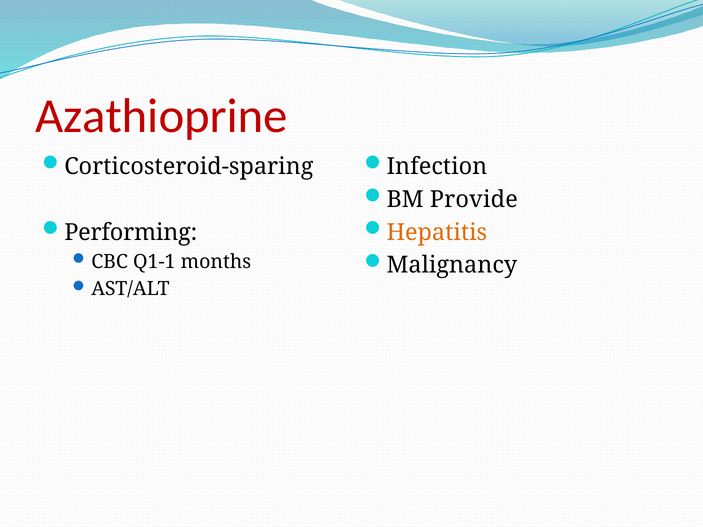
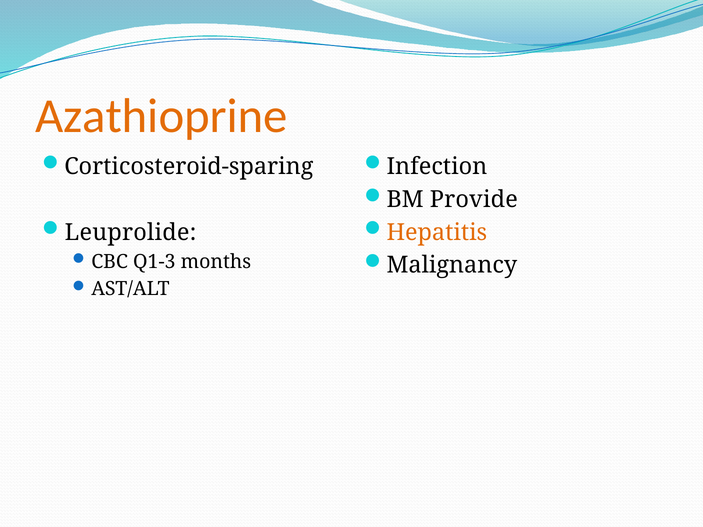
Azathioprine colour: red -> orange (161, 116)
Performing: Performing -> Leuprolide (131, 232)
Q1-1: Q1-1 -> Q1-3 (154, 262)
